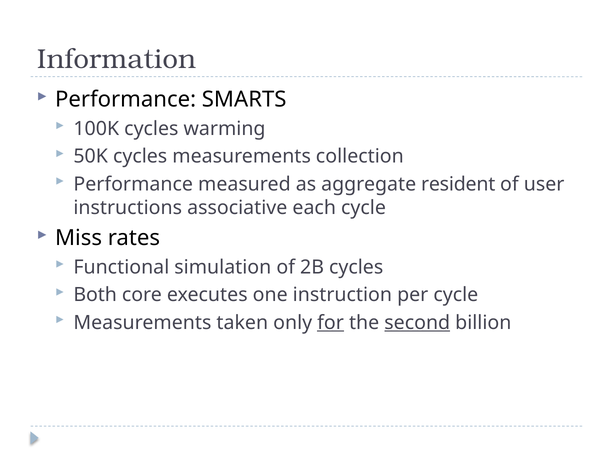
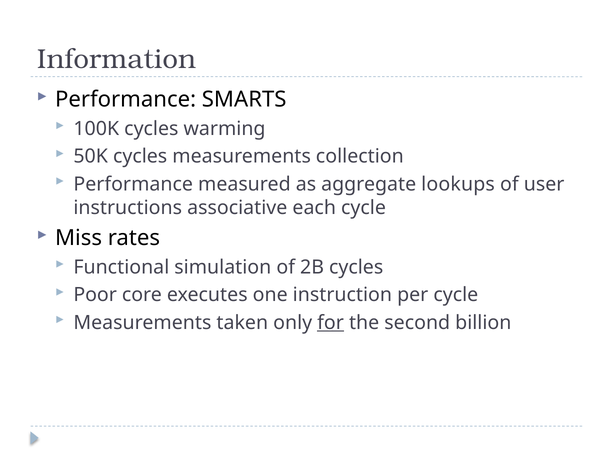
resident: resident -> lookups (458, 184)
Both: Both -> Poor (95, 295)
second underline: present -> none (417, 322)
